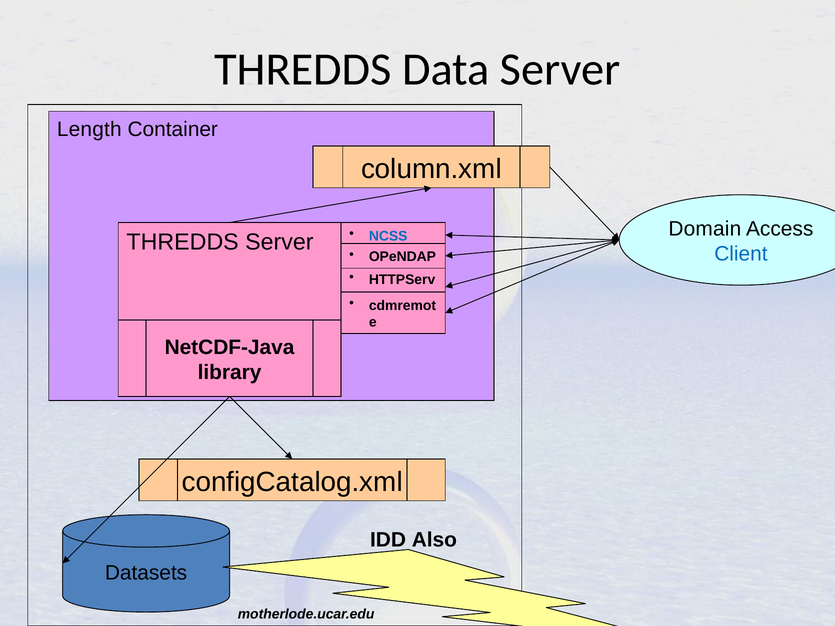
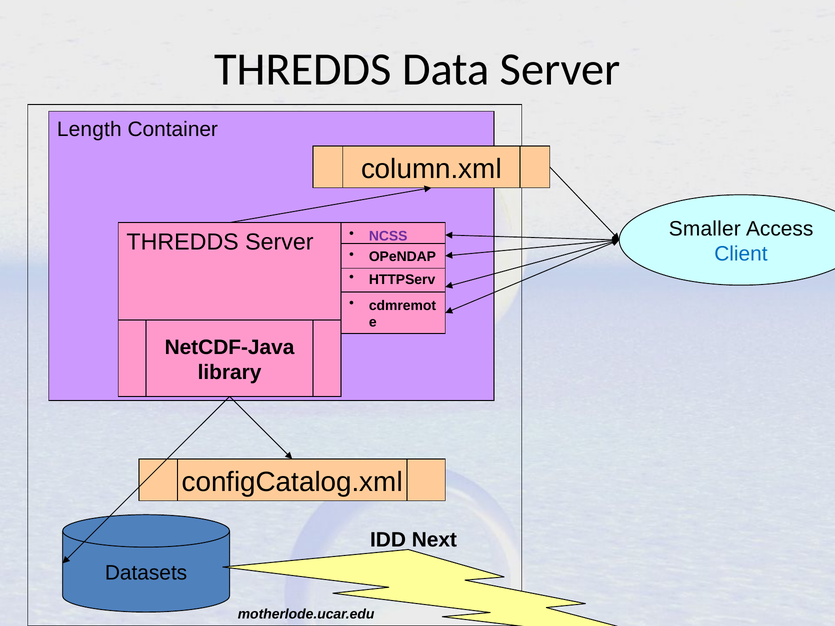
Domain: Domain -> Smaller (705, 229)
NCSS colour: blue -> purple (388, 236)
Also: Also -> Next (434, 540)
